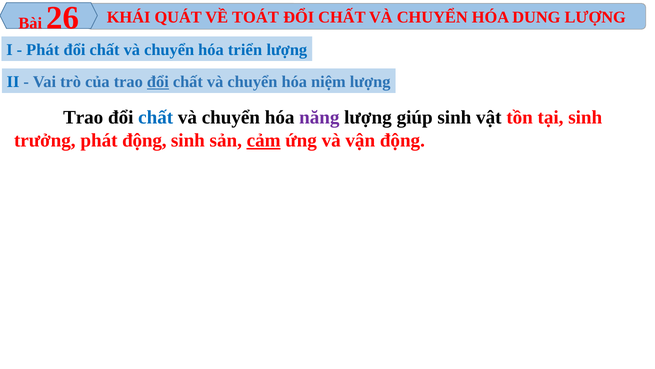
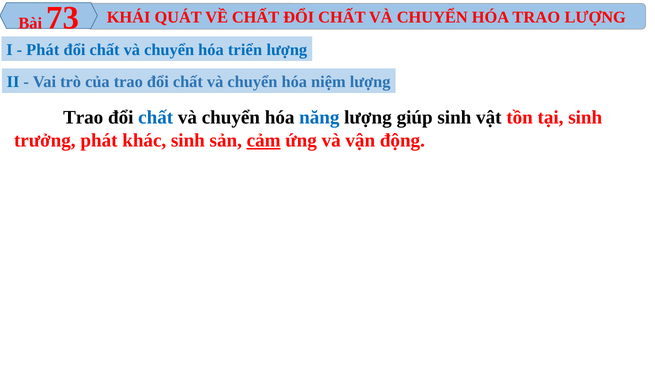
VỀ TOÁT: TOÁT -> CHẤT (256, 17)
HÓA DUNG: DUNG -> TRAO (536, 17)
26: 26 -> 73 (63, 18)
đổi underline: present -> none (158, 82)
năng colour: purple -> blue (319, 117)
phát động: động -> khác (144, 140)
